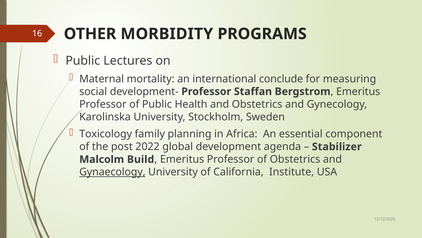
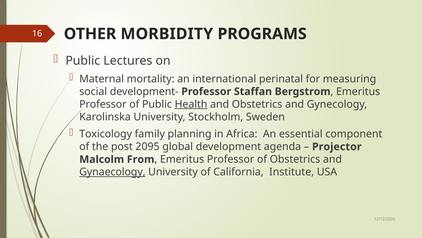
conclude: conclude -> perinatal (281, 79)
Health underline: none -> present (191, 104)
2022: 2022 -> 2095 (148, 146)
Stabilizer: Stabilizer -> Projector (337, 146)
Build: Build -> From (141, 159)
